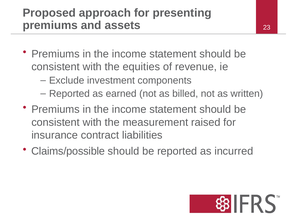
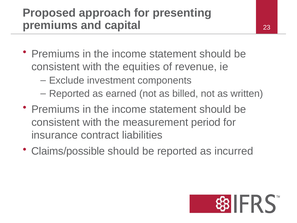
assets: assets -> capital (123, 25)
raised: raised -> period (206, 122)
